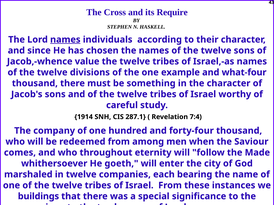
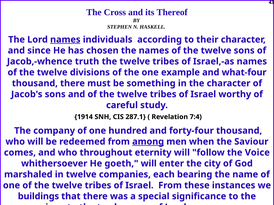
Require: Require -> Thereof (172, 12)
value: value -> truth (87, 62)
among underline: none -> present (148, 142)
Made: Made -> Voice (257, 153)
